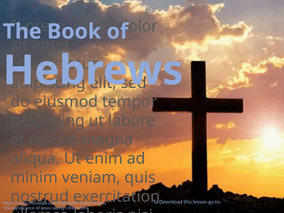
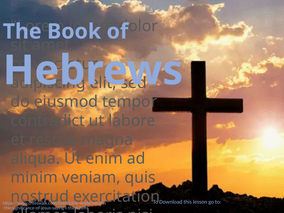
belonging: belonging -> contradict (48, 121)
